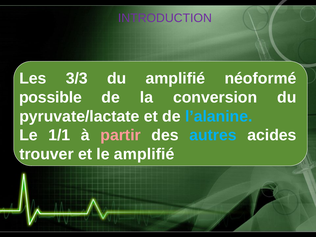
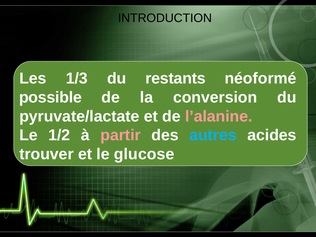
INTRODUCTION colour: purple -> black (165, 18)
3/3: 3/3 -> 1/3 (77, 78)
du amplifié: amplifié -> restants (176, 78)
l’alanine colour: light blue -> pink (219, 116)
1/1: 1/1 -> 1/2 (59, 135)
le amplifié: amplifié -> glucose (144, 154)
